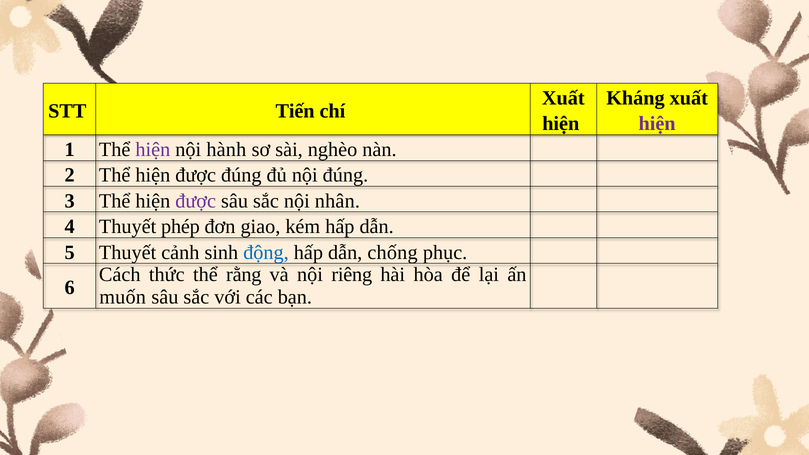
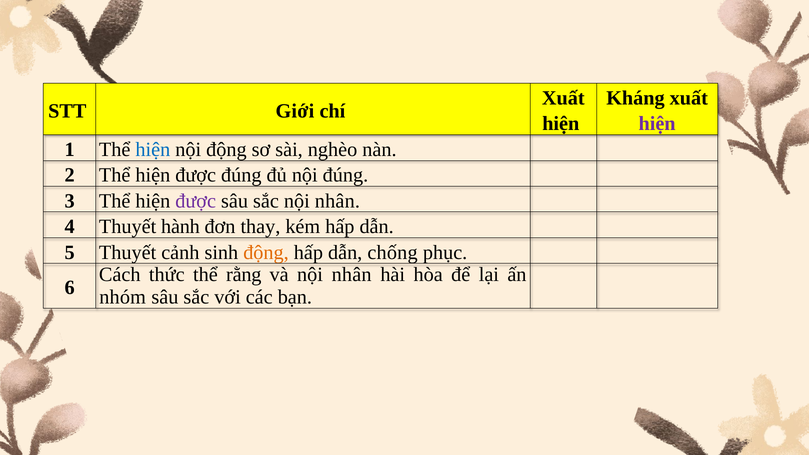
Tiến: Tiến -> Giới (295, 111)
hiện colour: purple -> blue (153, 149)
nội hành: hành -> động (226, 149)
phép: phép -> hành (180, 227)
giao: giao -> thay (260, 227)
động colour: blue -> orange (266, 252)
và nội riêng: riêng -> nhân (352, 275)
muốn: muốn -> nhóm (123, 297)
